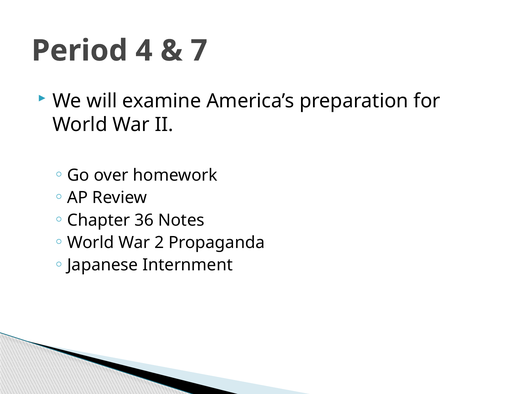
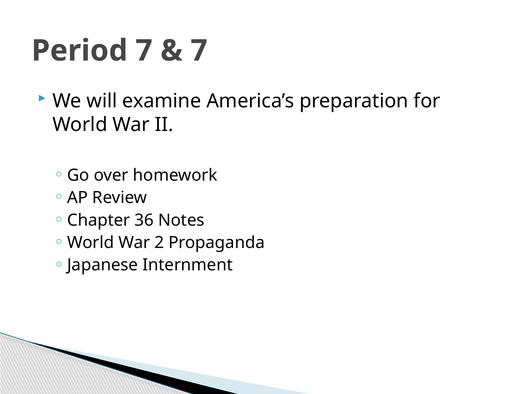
Period 4: 4 -> 7 (144, 51)
